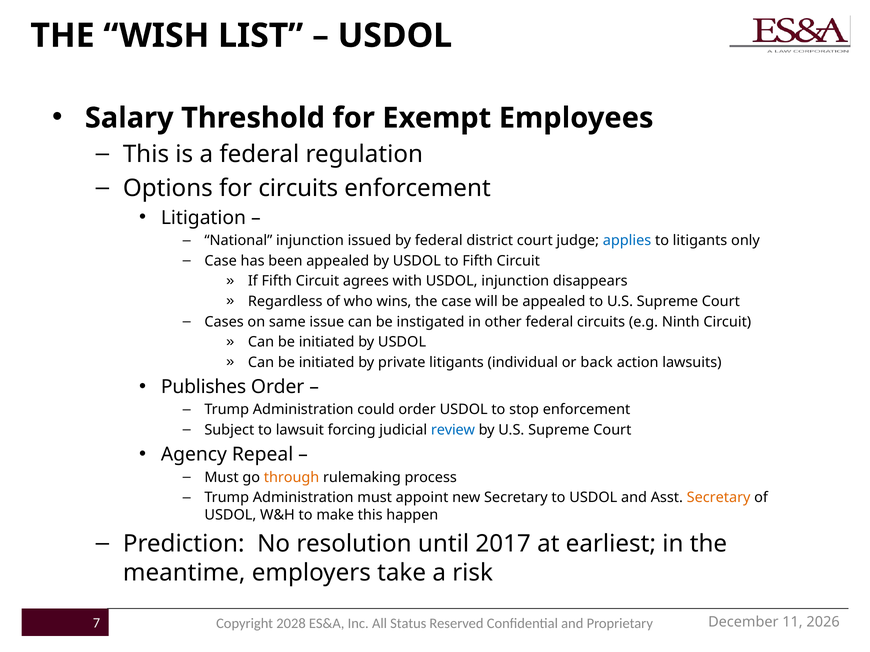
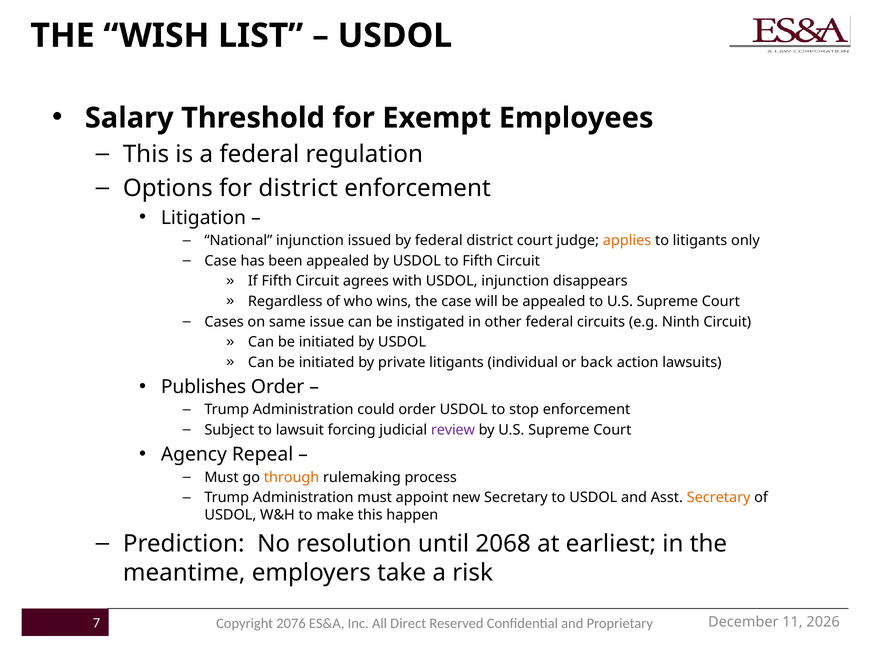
for circuits: circuits -> district (298, 188)
applies colour: blue -> orange (627, 241)
review colour: blue -> purple (453, 430)
2017: 2017 -> 2068 (503, 544)
2028: 2028 -> 2076 (291, 624)
Status: Status -> Direct (408, 624)
